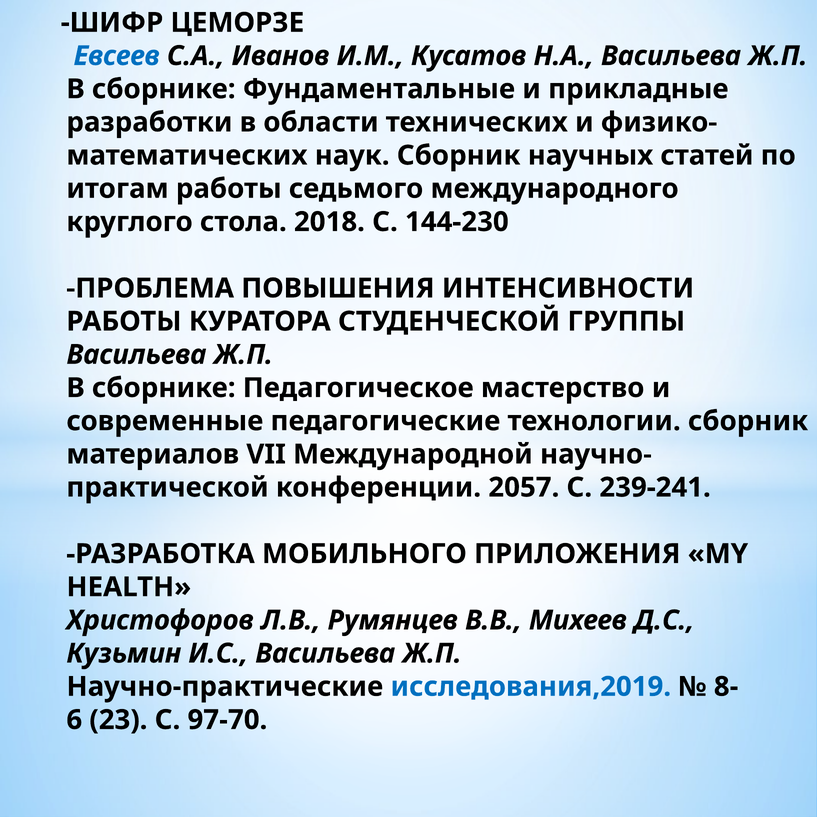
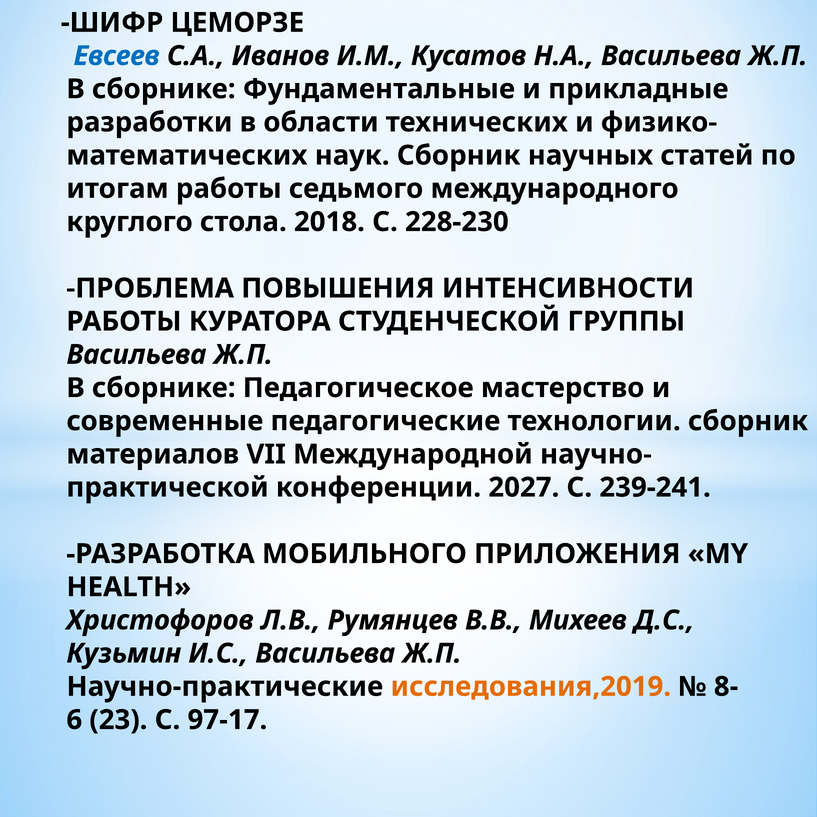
144-230: 144-230 -> 228-230 (457, 222)
2057: 2057 -> 2027 (524, 487)
исследования,2019 colour: blue -> orange (531, 687)
97-70: 97-70 -> 97-17 (227, 720)
